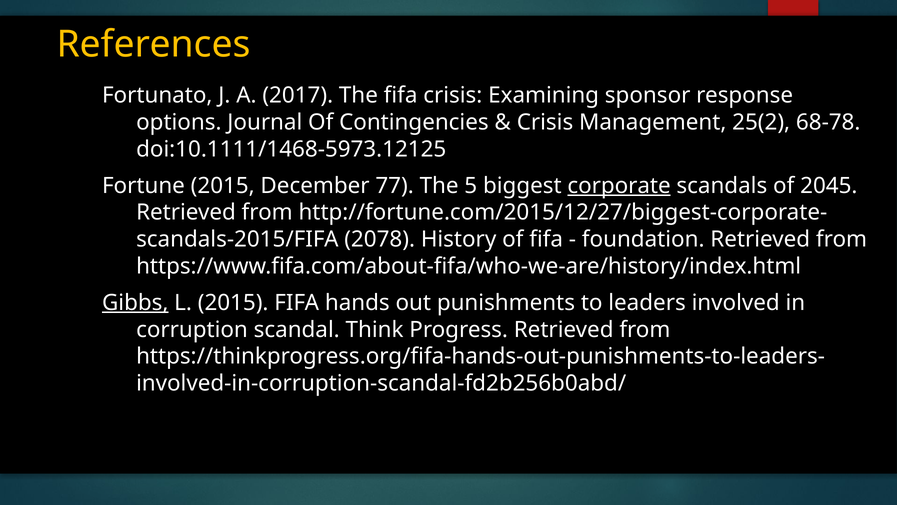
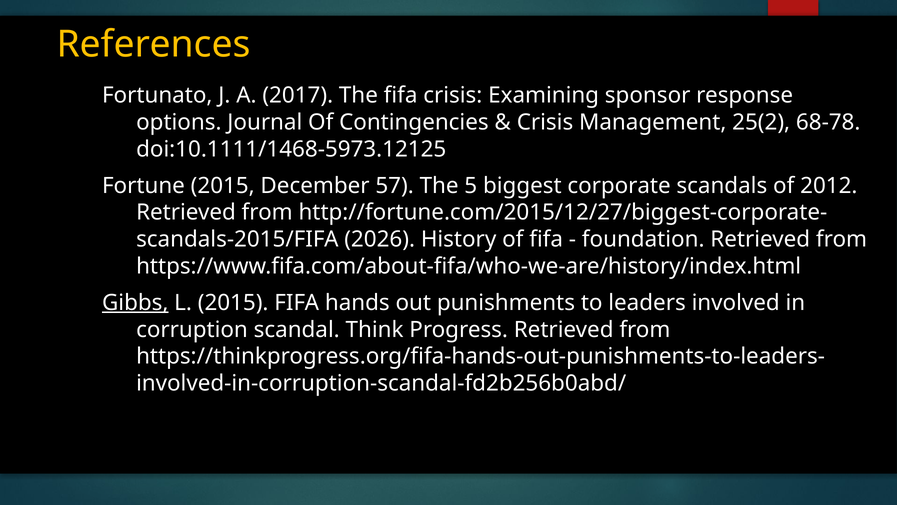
77: 77 -> 57 (395, 185)
corporate underline: present -> none (619, 185)
2045: 2045 -> 2012 (829, 185)
2078: 2078 -> 2026 (380, 239)
